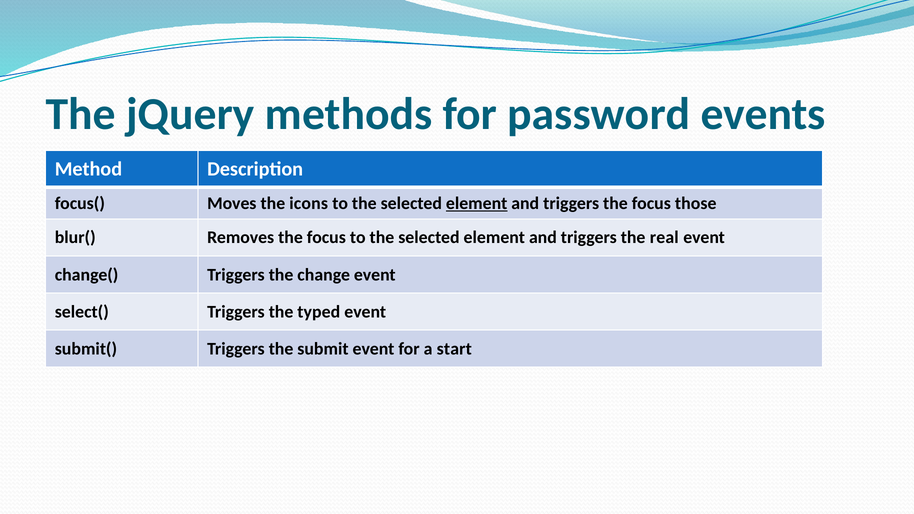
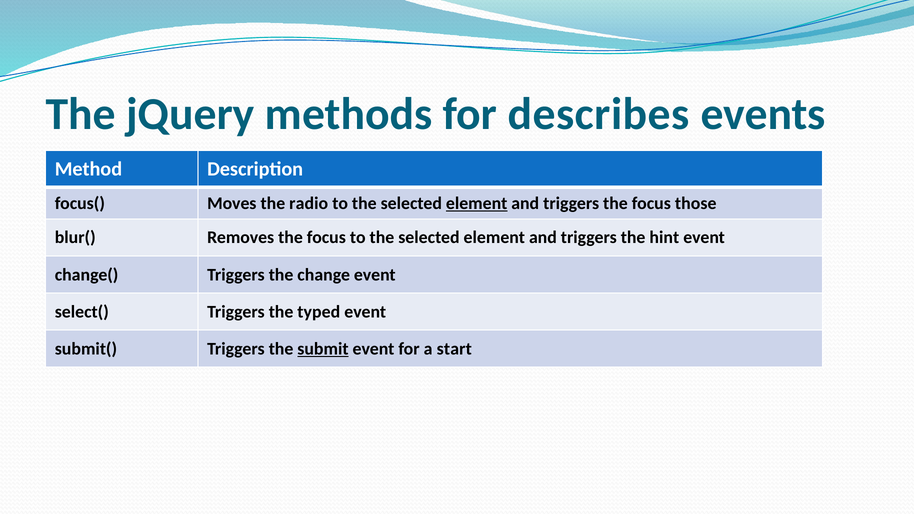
password: password -> describes (599, 114)
icons: icons -> radio (309, 203)
real: real -> hint (664, 238)
submit underline: none -> present (323, 349)
